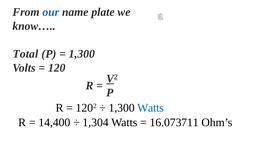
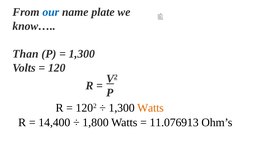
Total: Total -> Than (26, 54)
Watts colour: blue -> orange (151, 108)
1,304: 1,304 -> 1,800 (96, 122)
16.073711: 16.073711 -> 11.076913 (174, 122)
